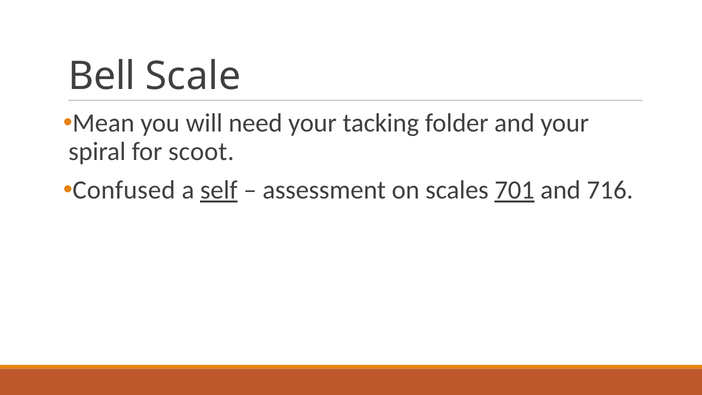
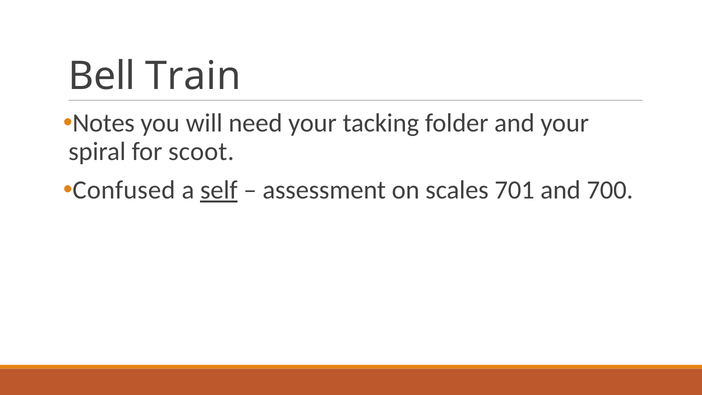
Scale: Scale -> Train (193, 76)
Mean: Mean -> Notes (104, 123)
701 underline: present -> none (515, 190)
716: 716 -> 700 (610, 190)
